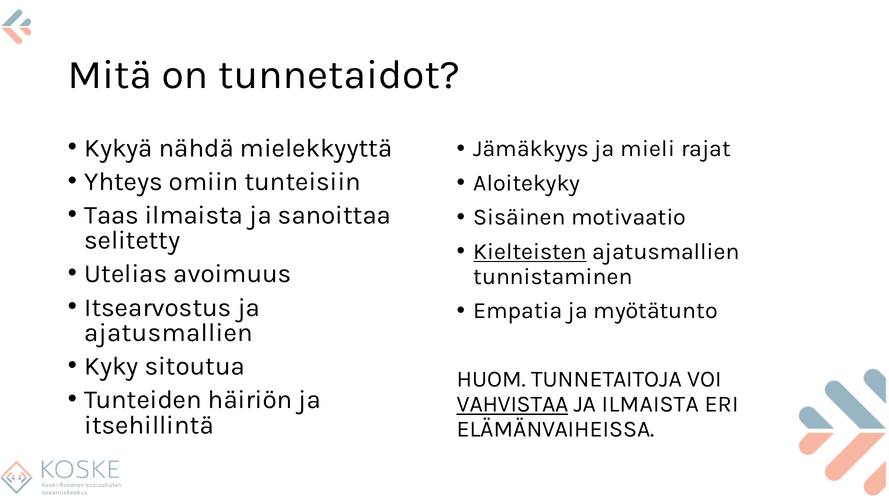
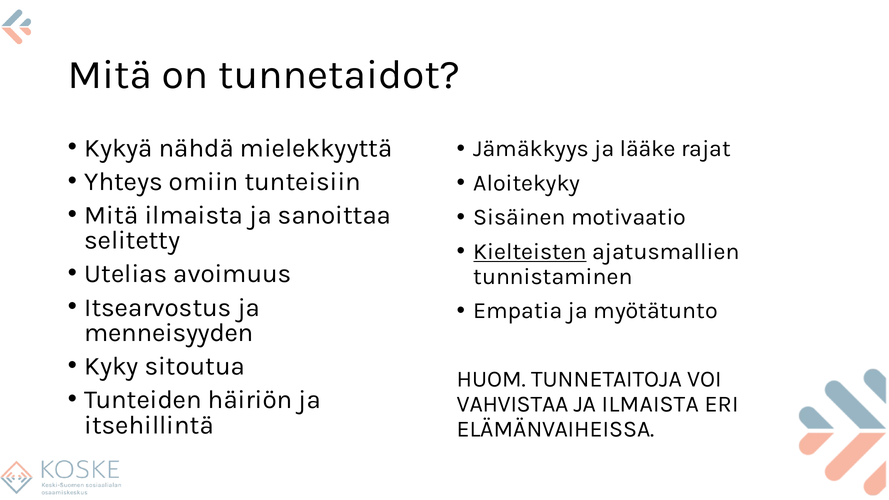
mieli: mieli -> lääke (648, 149)
Taas: Taas -> Mitä (111, 215)
ajatusmallien: ajatusmallien -> menneisyyden (169, 333)
VAHVISTAA underline: present -> none (513, 404)
